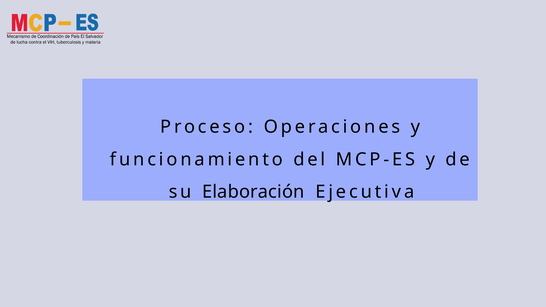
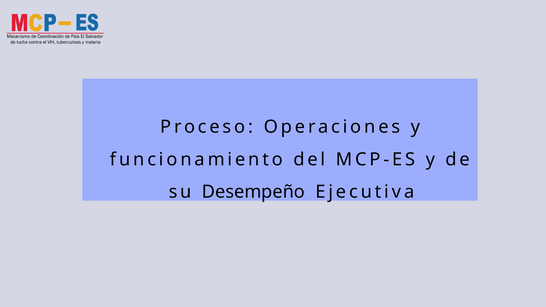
Elaboración: Elaboración -> Desempeño (253, 192)
